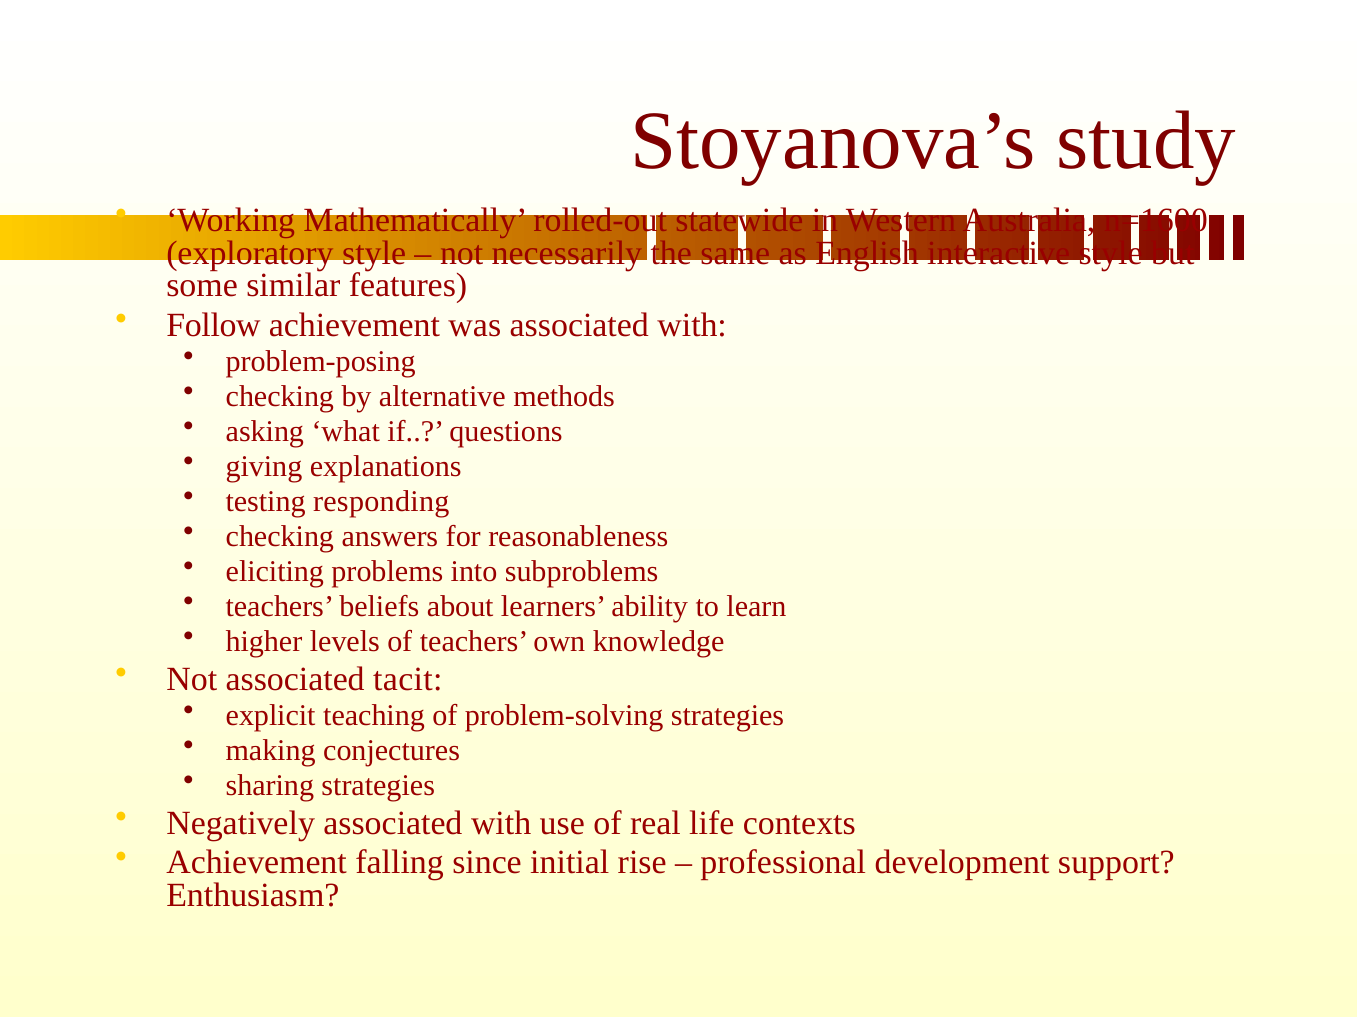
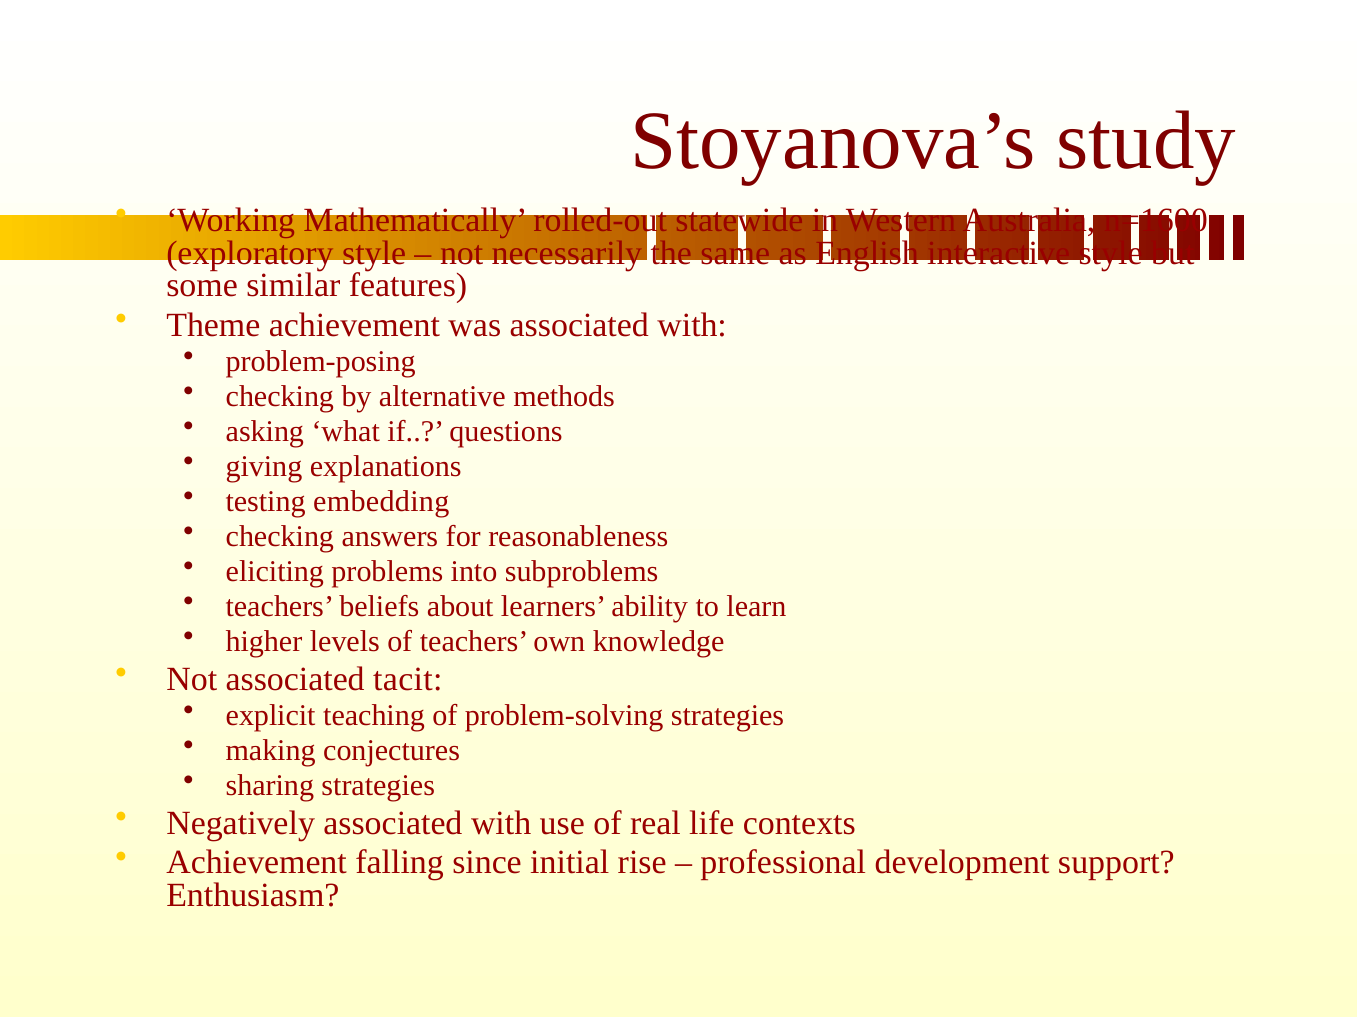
Follow: Follow -> Theme (213, 325)
responding: responding -> embedding (381, 502)
